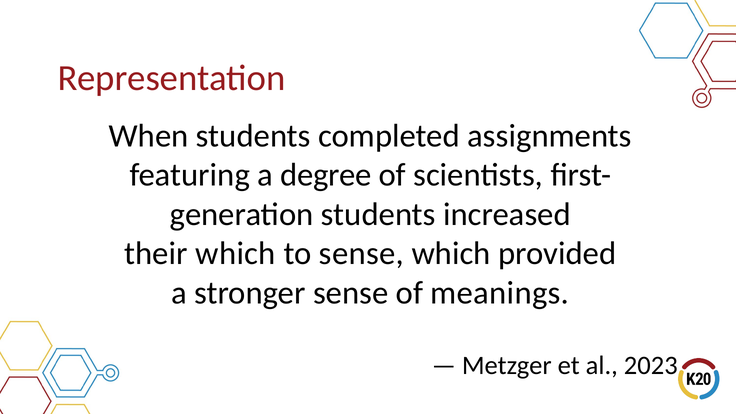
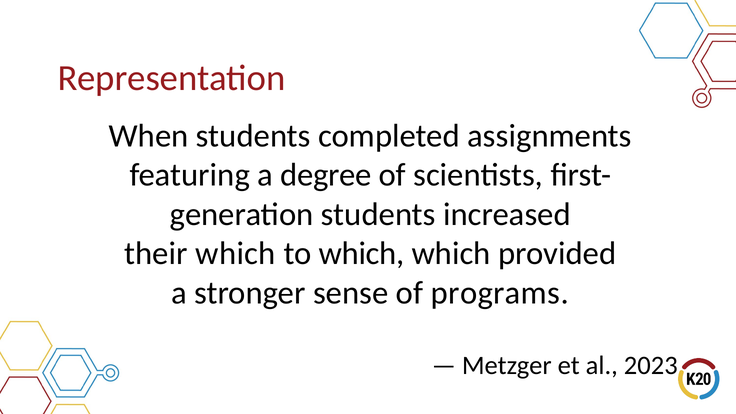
to sense: sense -> which (362, 254)
meanings: meanings -> programs (500, 293)
